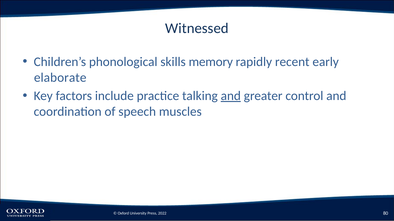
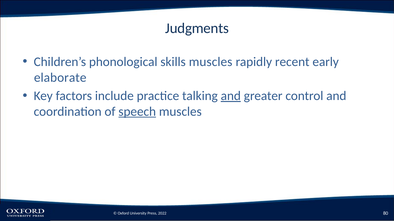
Witnessed: Witnessed -> Judgments (197, 28)
skills memory: memory -> muscles (211, 62)
speech underline: none -> present (137, 112)
